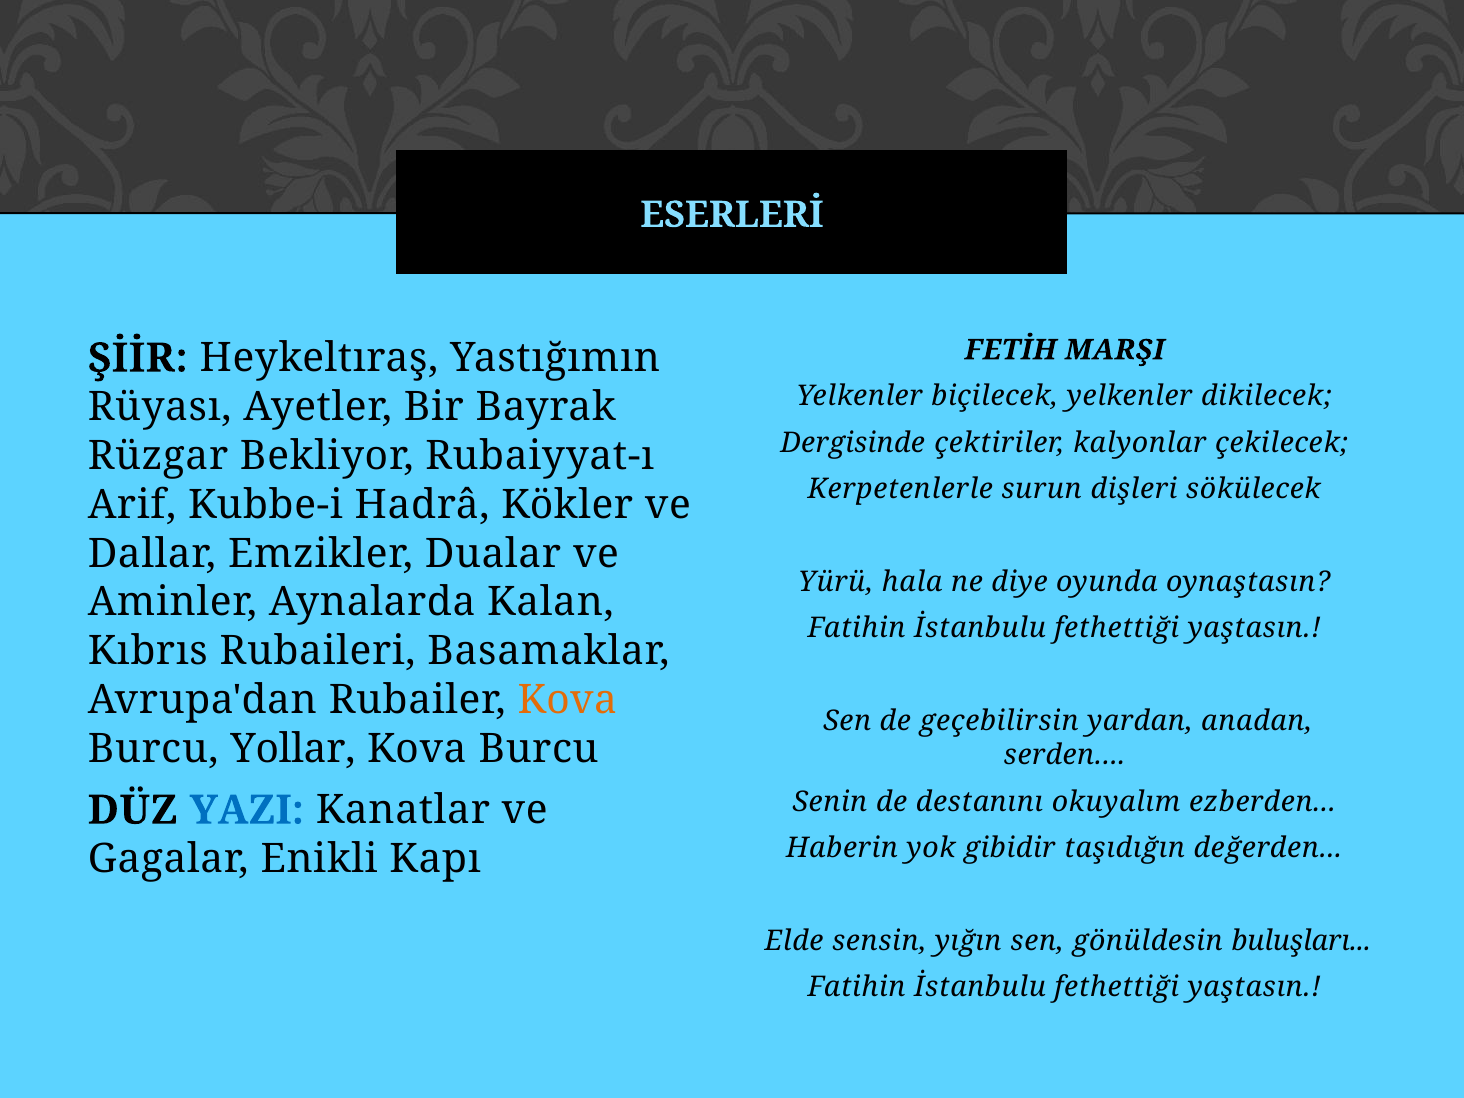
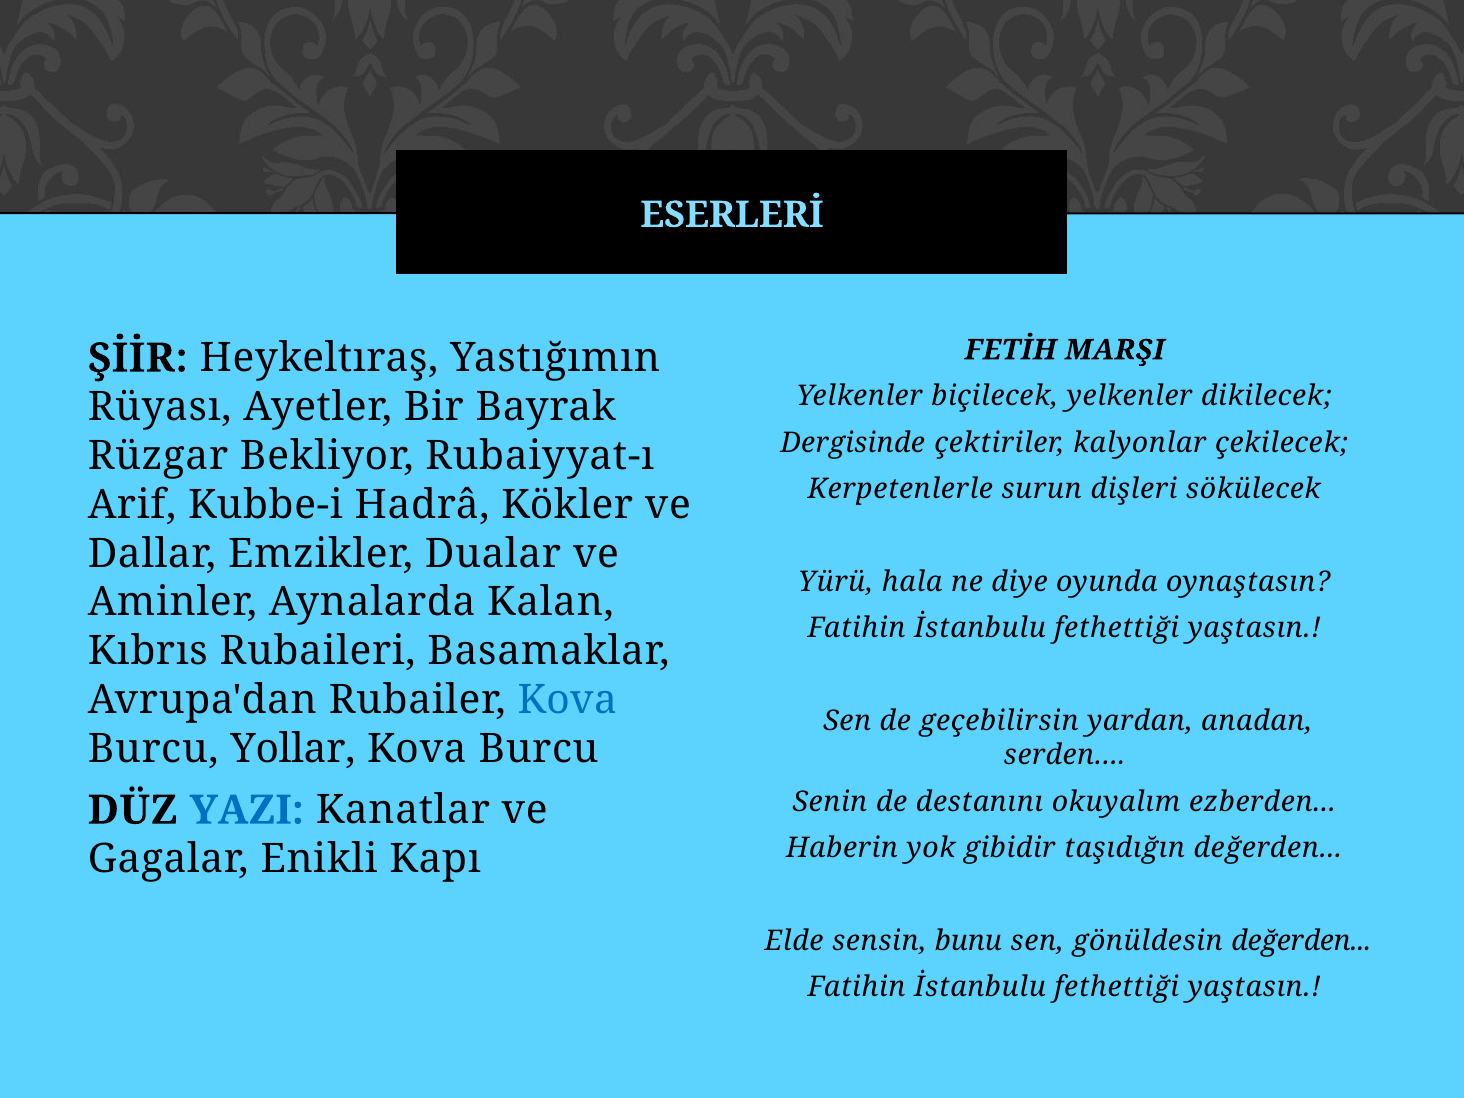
Kova colour: orange -> blue (567, 700)
yığın: yığın -> bunu (968, 941)
gönüldesin buluşları: buluşları -> değerden (1301, 941)
